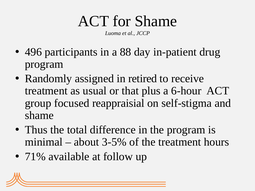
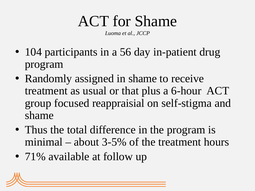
496: 496 -> 104 (33, 52)
88: 88 -> 56 (126, 52)
in retired: retired -> shame (143, 79)
